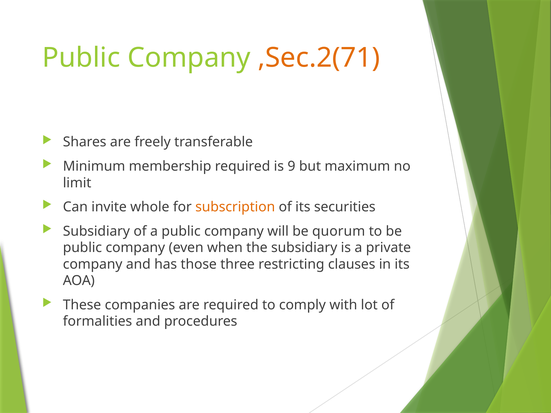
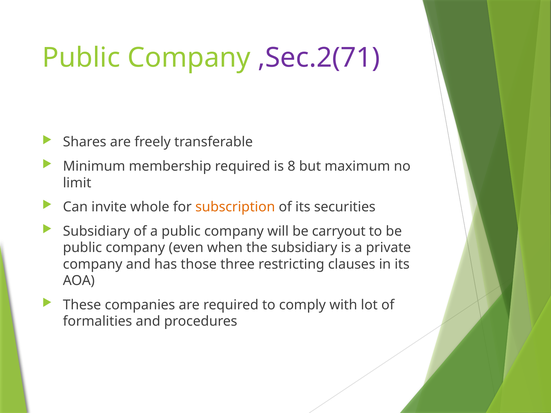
,Sec.2(71 colour: orange -> purple (319, 58)
9: 9 -> 8 (292, 166)
quorum: quorum -> carryout (339, 231)
